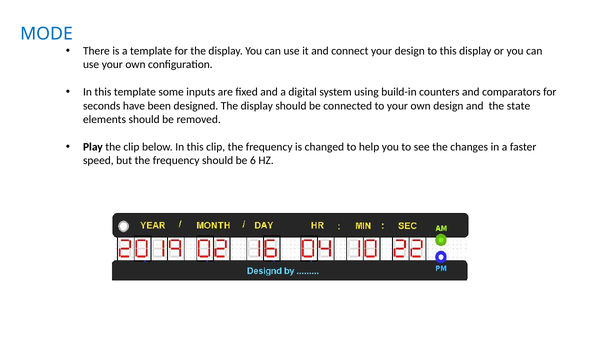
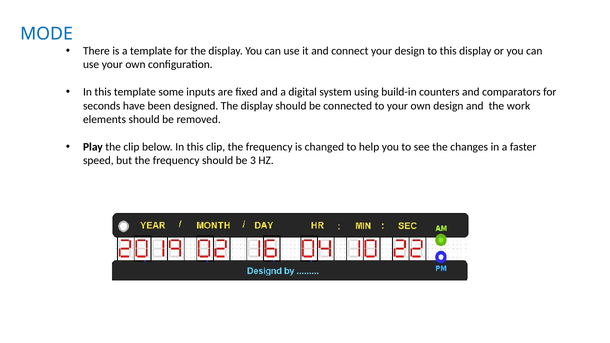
state: state -> work (519, 106)
6: 6 -> 3 (253, 161)
